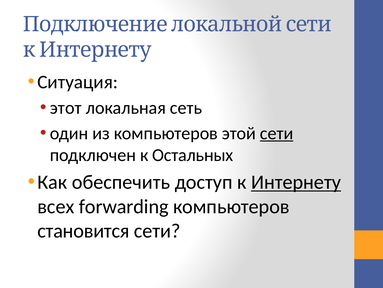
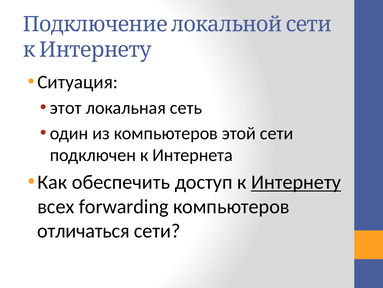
сети underline: present -> none (277, 133)
Остальных: Остальных -> Интернета (193, 155)
становится: становится -> отличаться (83, 230)
